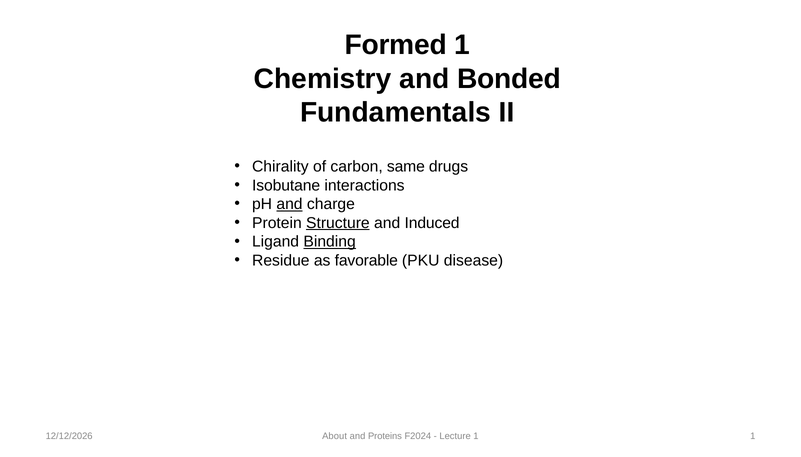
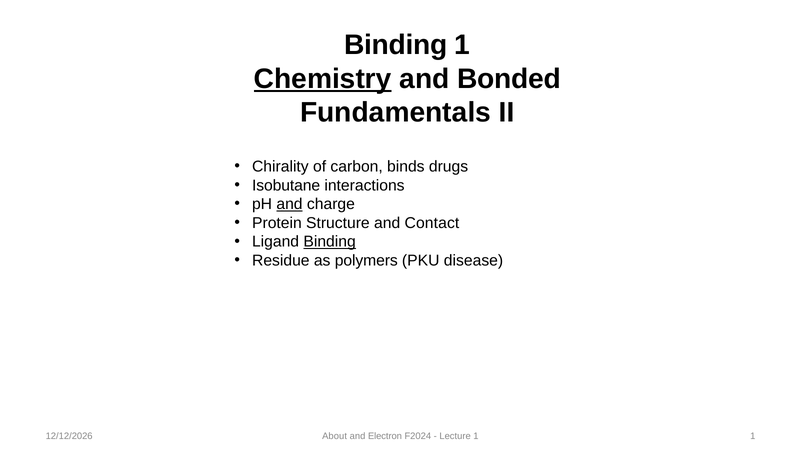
Formed: Formed -> Binding (396, 45)
Chemistry underline: none -> present (323, 79)
same: same -> binds (406, 167)
Structure underline: present -> none (338, 223)
Induced: Induced -> Contact (432, 223)
favorable: favorable -> polymers (366, 261)
Proteins: Proteins -> Electron (385, 436)
